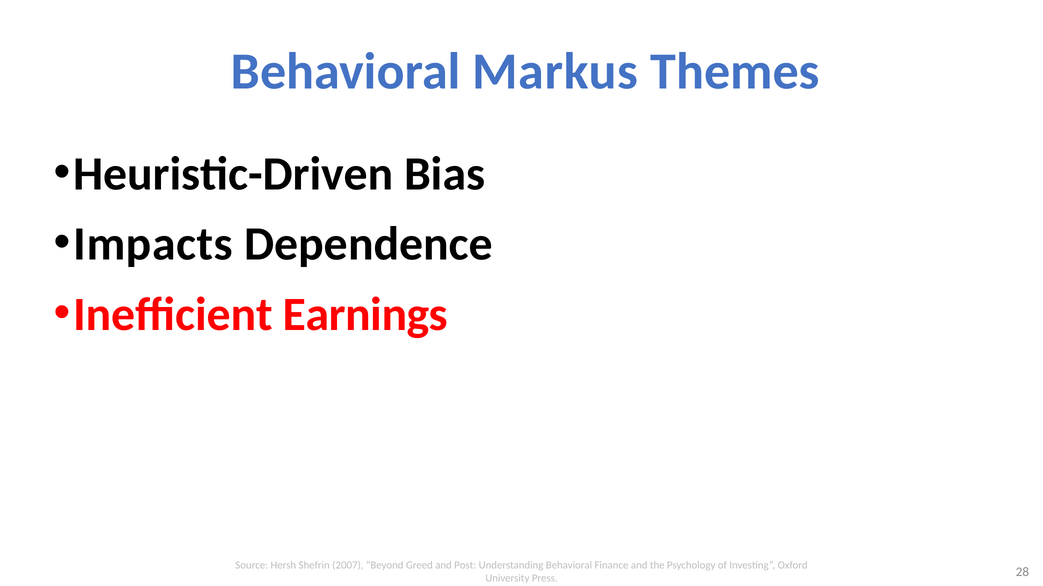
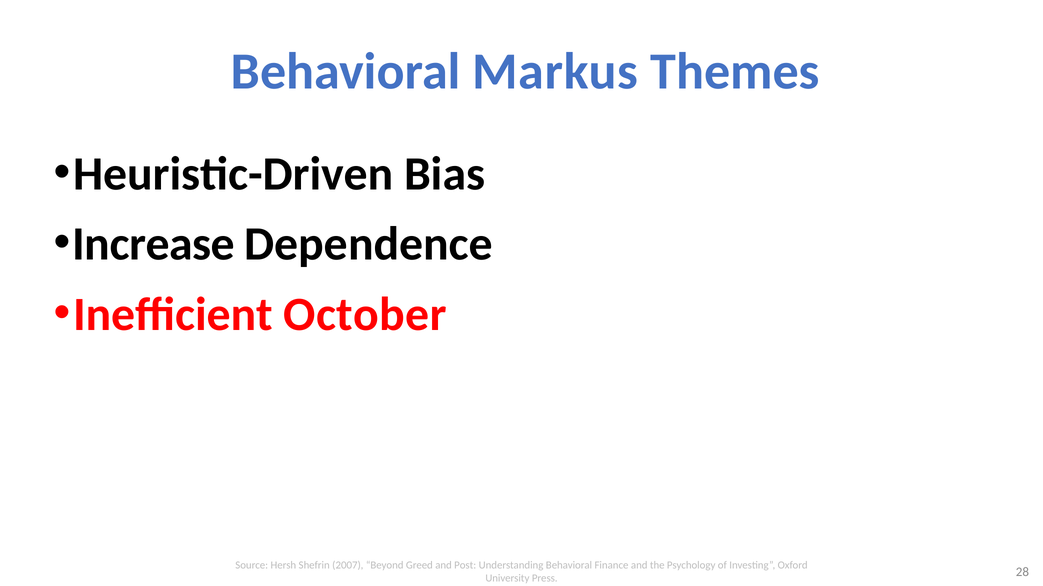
Impacts: Impacts -> Increase (153, 244)
Earnings: Earnings -> October (365, 315)
